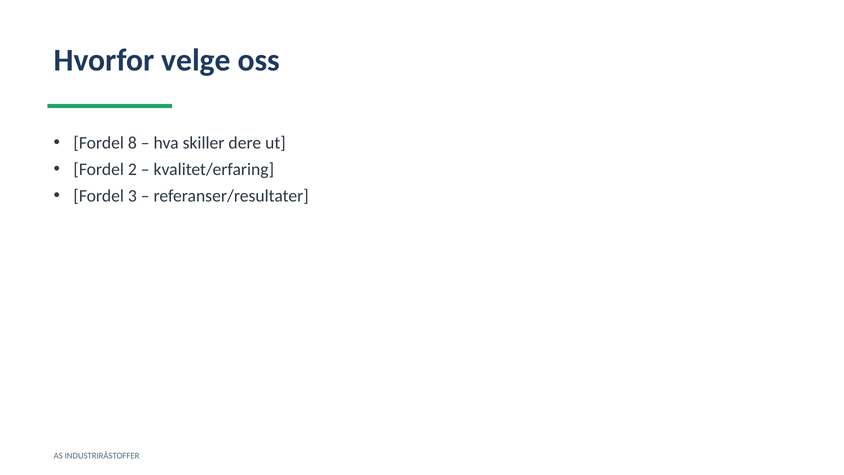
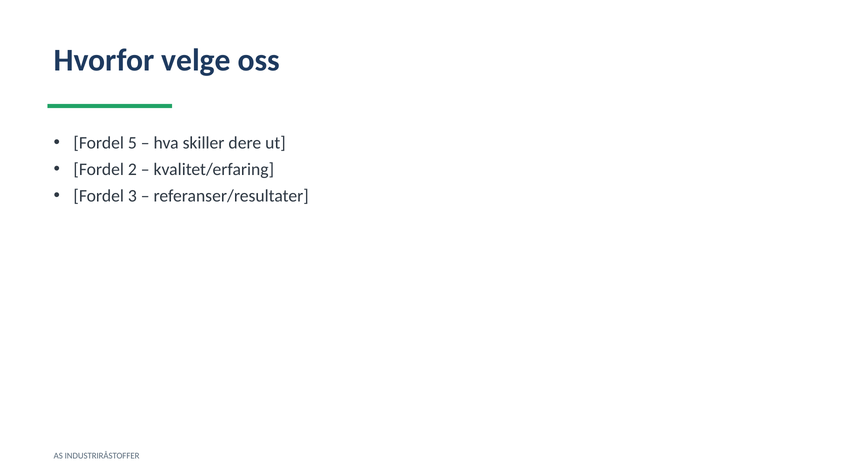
8: 8 -> 5 (132, 143)
